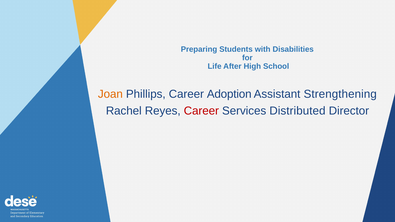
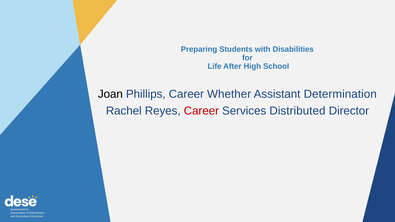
Joan colour: orange -> black (110, 94)
Adoption: Adoption -> Whether (229, 94)
Strengthening: Strengthening -> Determination (340, 94)
